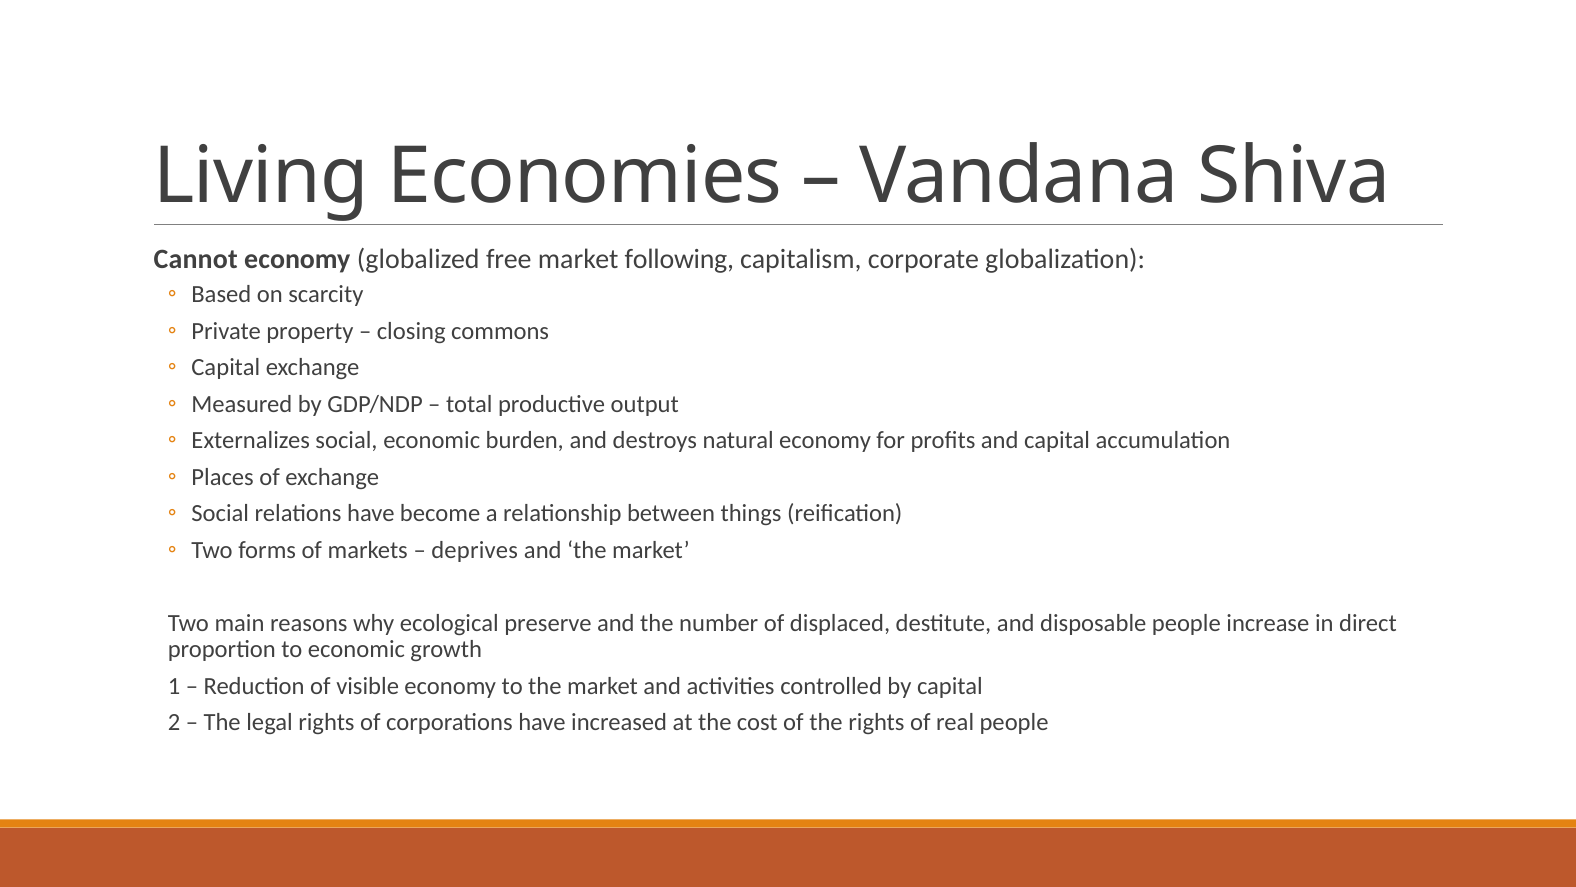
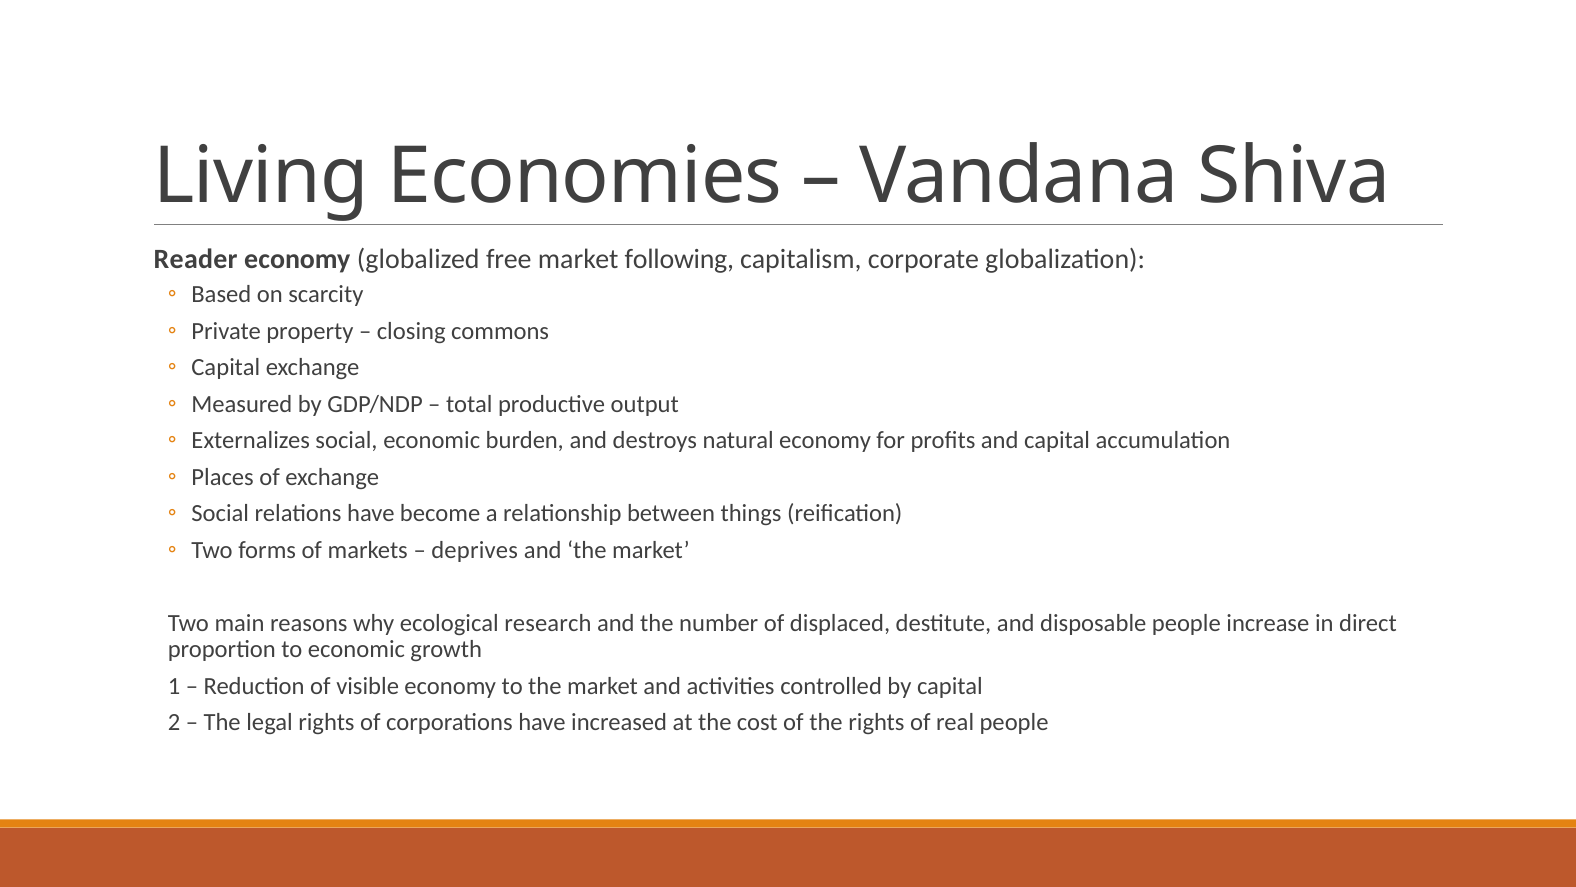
Cannot: Cannot -> Reader (196, 259)
preserve: preserve -> research (548, 623)
